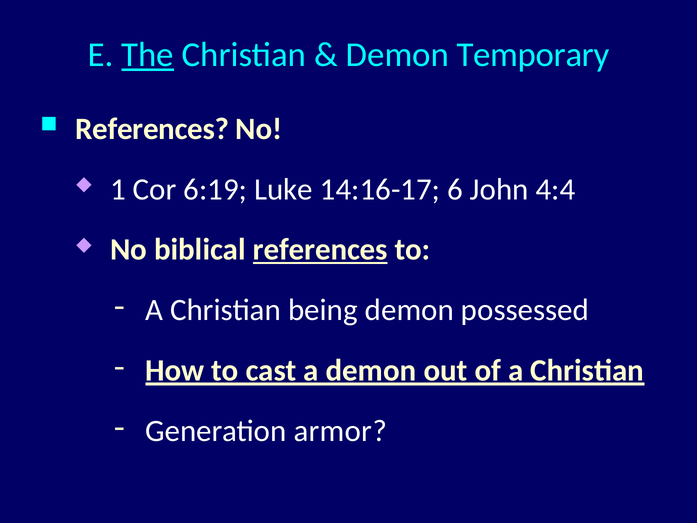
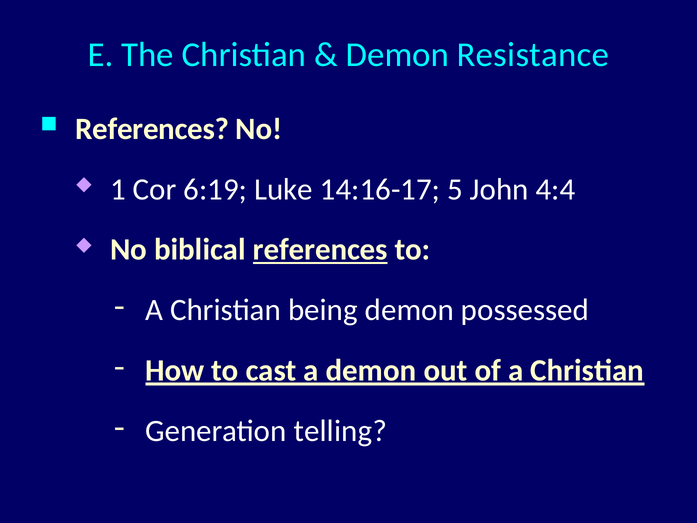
The underline: present -> none (148, 55)
Temporary: Temporary -> Resistance (533, 55)
6: 6 -> 5 (455, 189)
armor: armor -> telling (340, 431)
